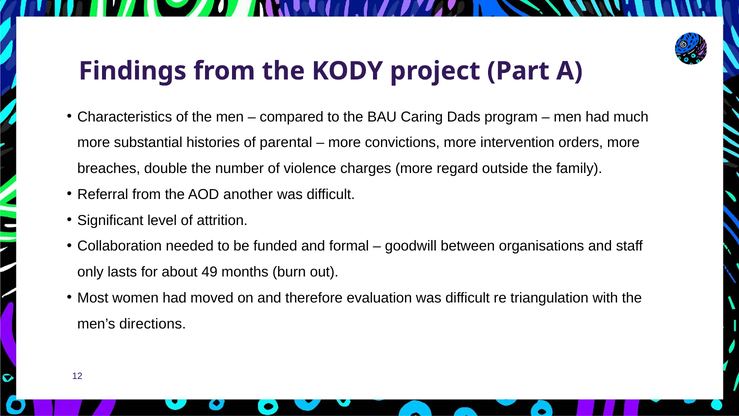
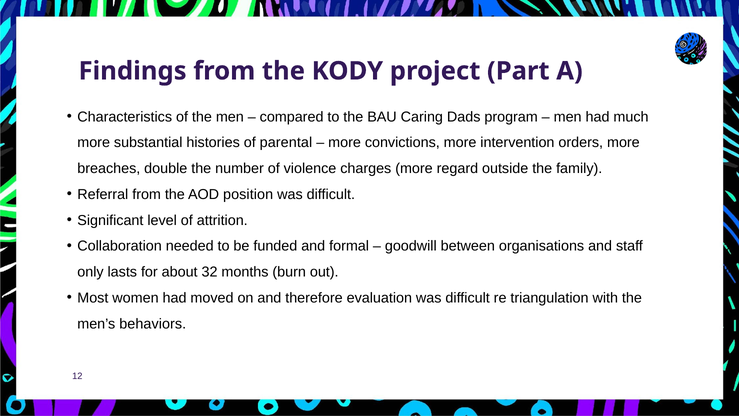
another: another -> position (248, 194)
49: 49 -> 32 (210, 272)
directions: directions -> behaviors (153, 324)
